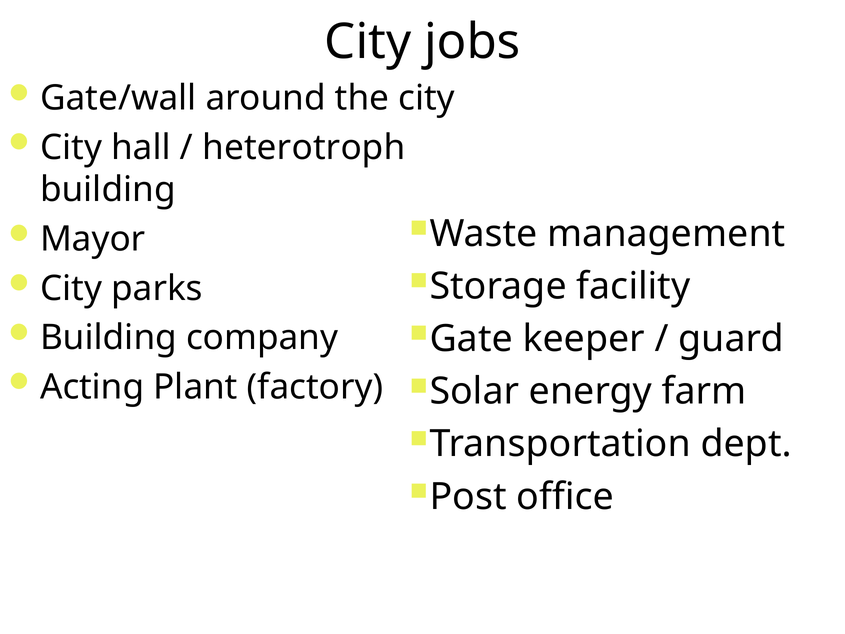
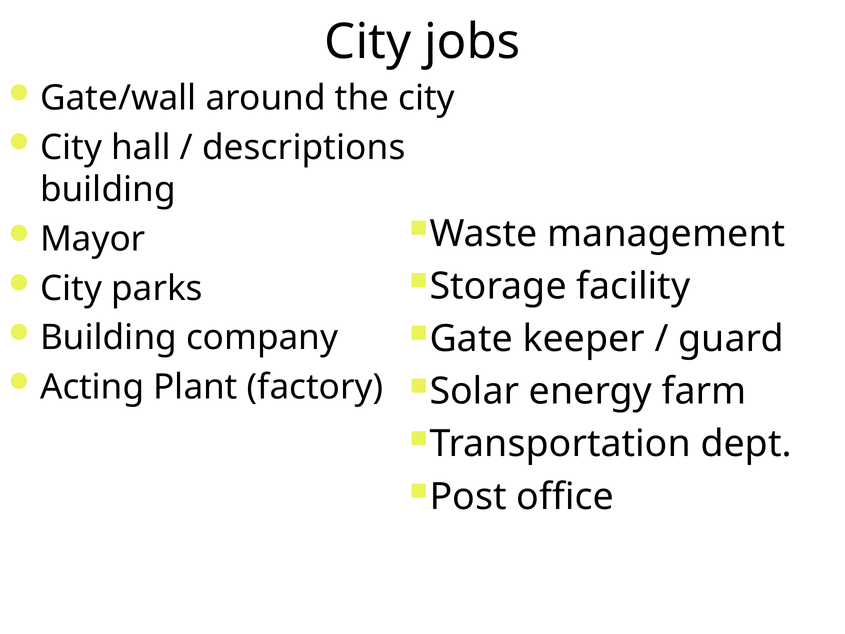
heterotroph: heterotroph -> descriptions (304, 148)
